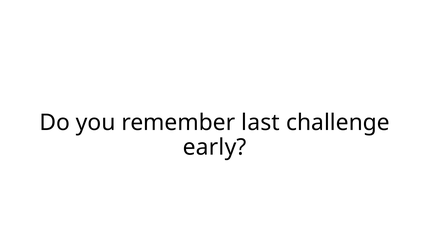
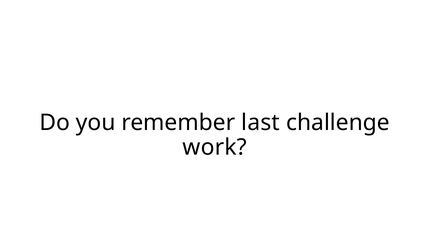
early: early -> work (215, 147)
